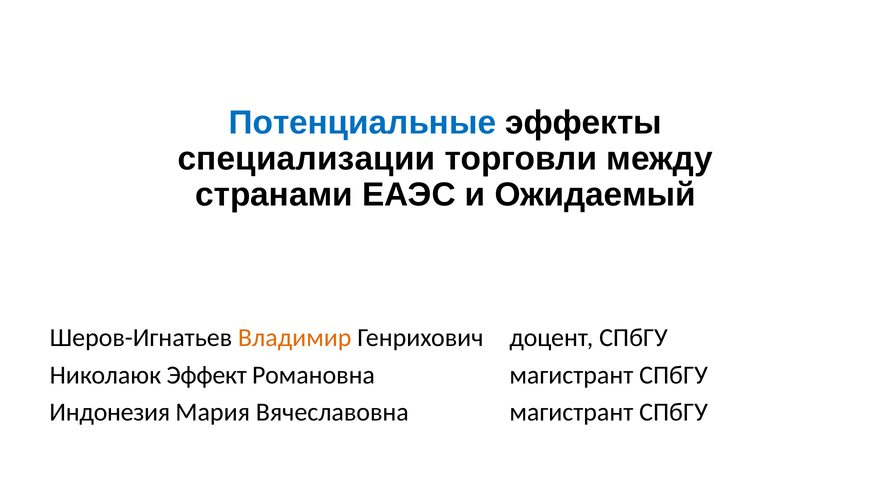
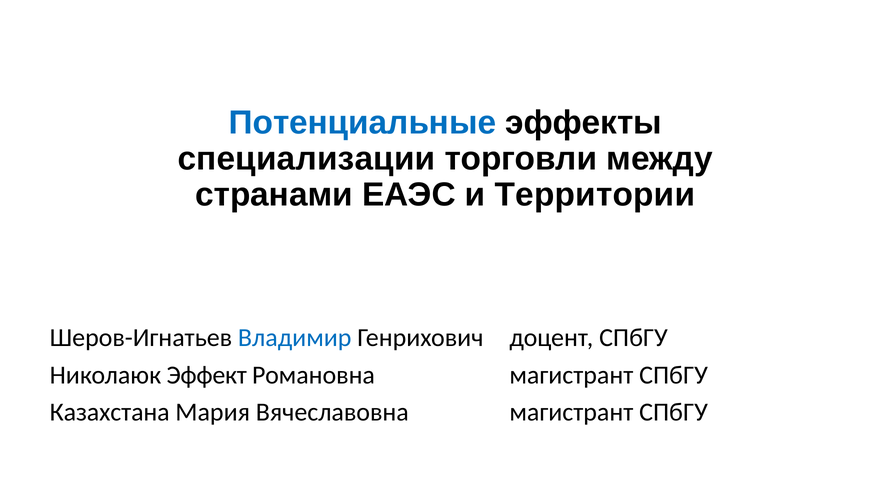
Ожидаемый: Ожидаемый -> Территории (595, 195)
Владимир colour: orange -> blue (295, 338)
Индонезия: Индонезия -> Казахстана (110, 412)
